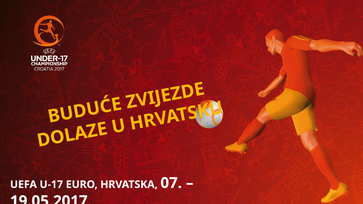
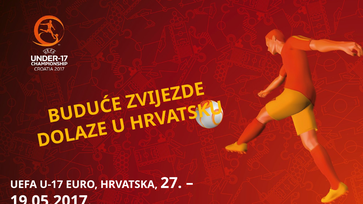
07: 07 -> 27 (171, 183)
